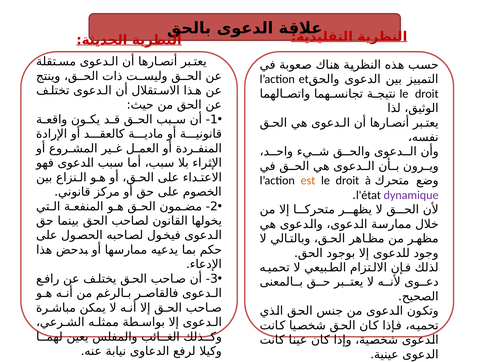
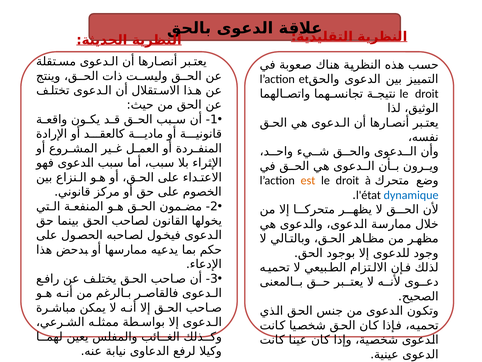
dynamique colour: purple -> blue (411, 195)
